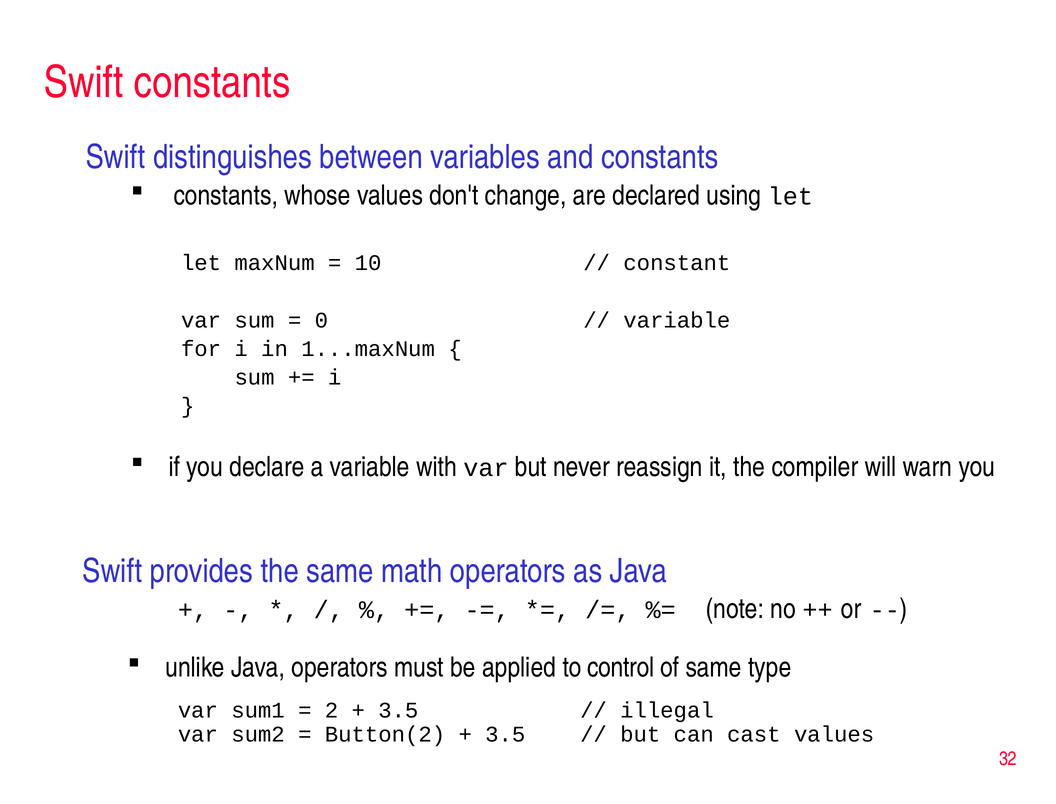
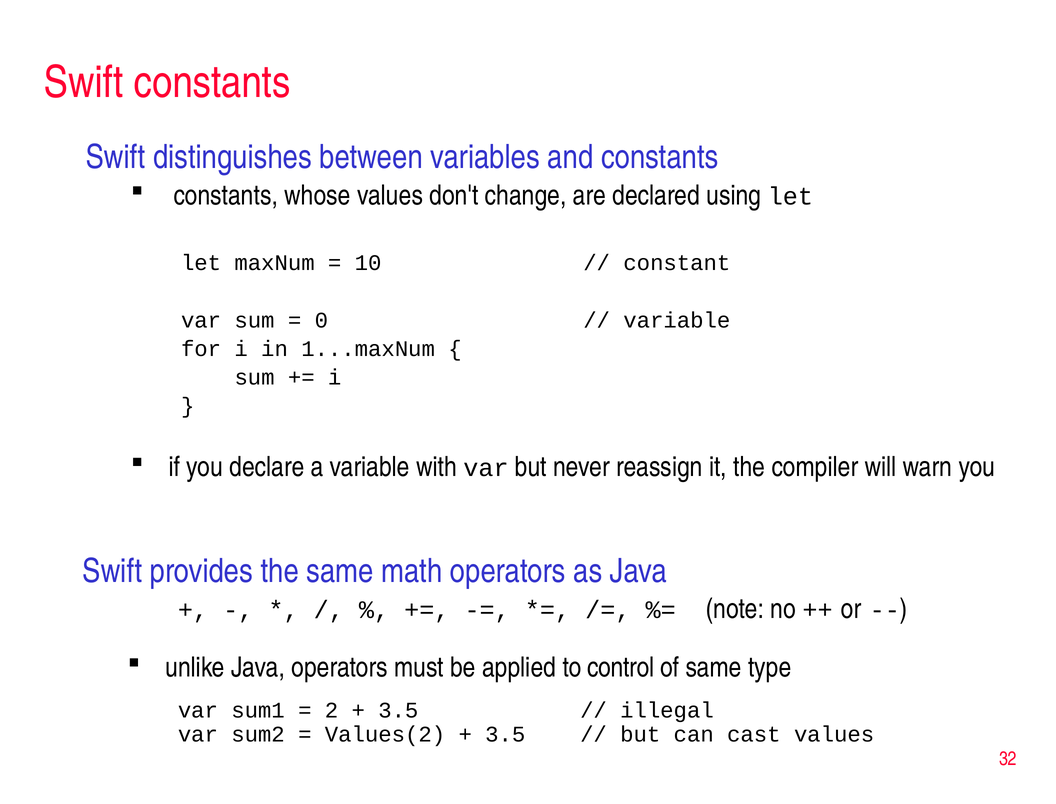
Button(2: Button(2 -> Values(2 (385, 735)
